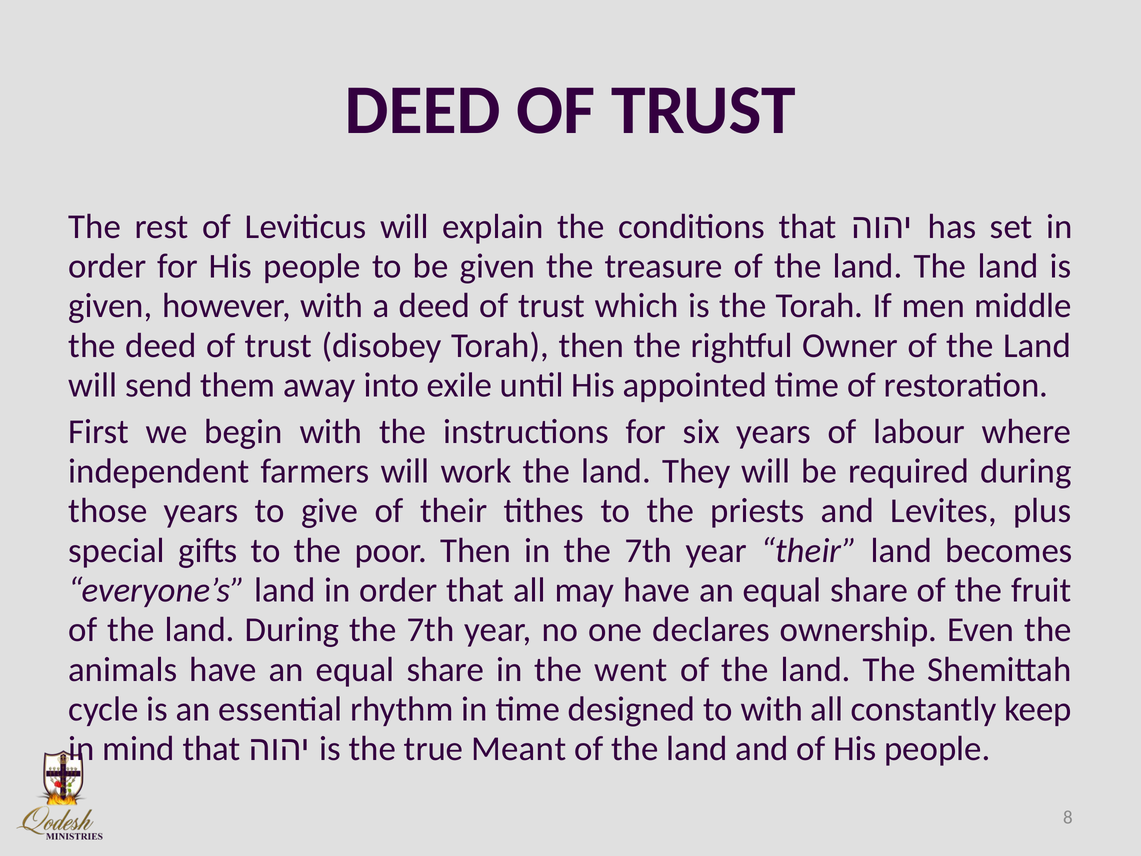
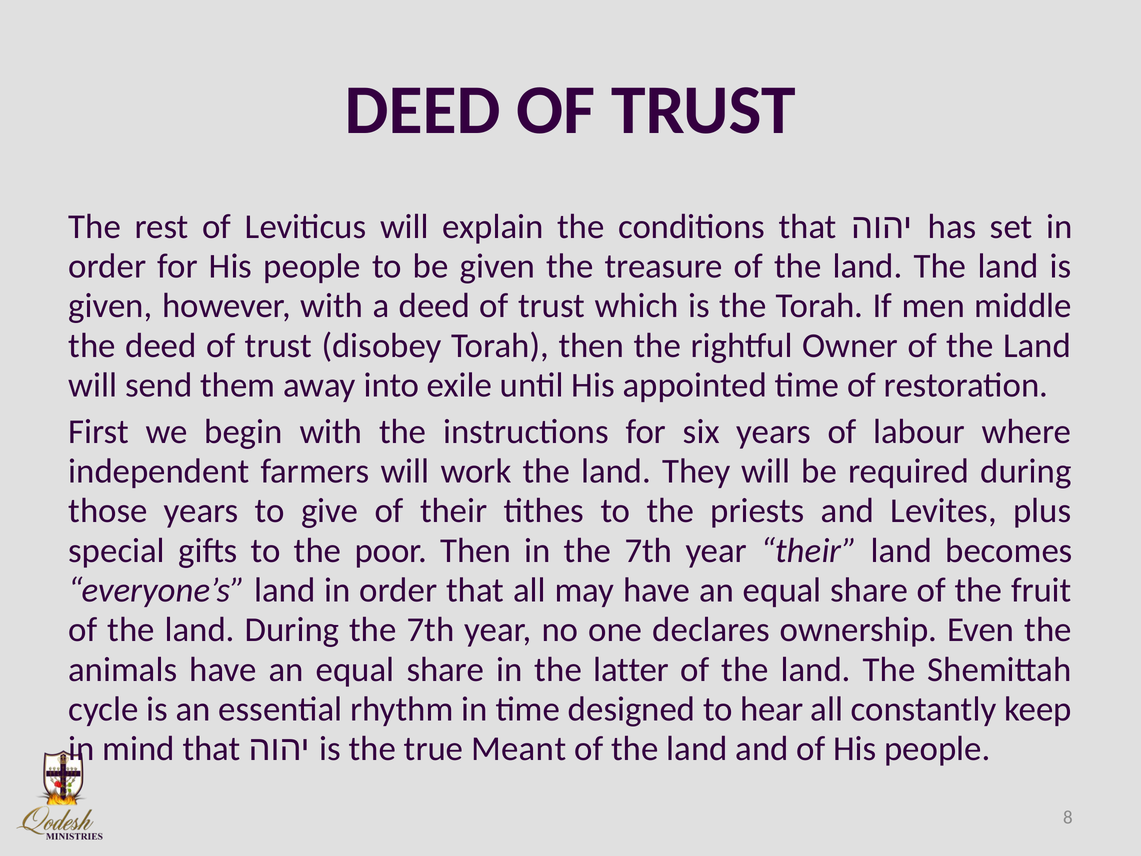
went: went -> latter (631, 669)
to with: with -> hear (772, 709)
